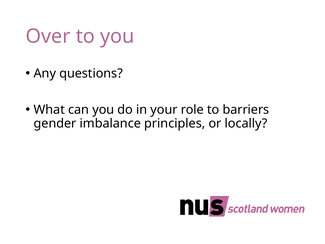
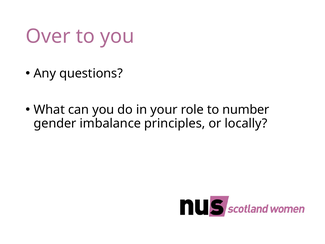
barriers: barriers -> number (246, 110)
